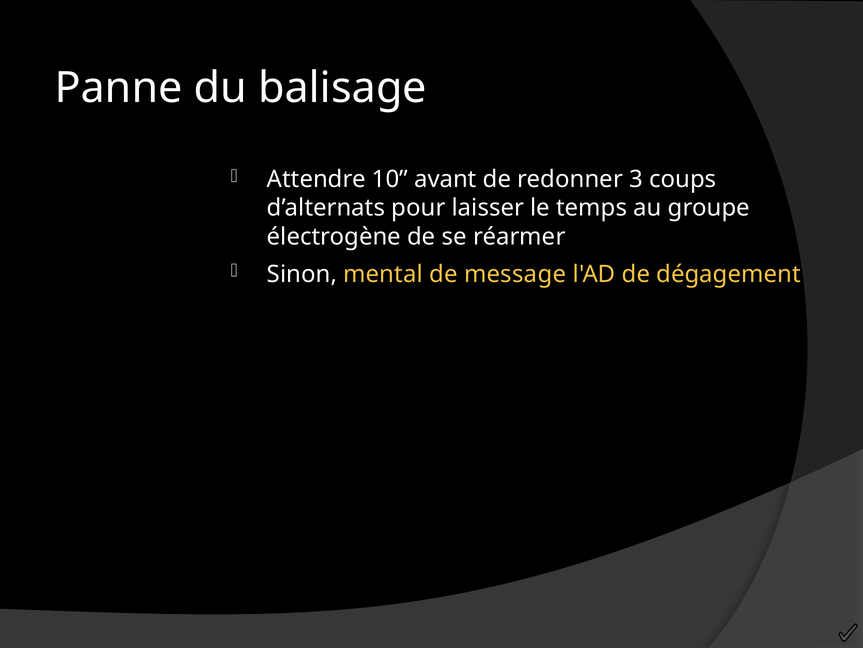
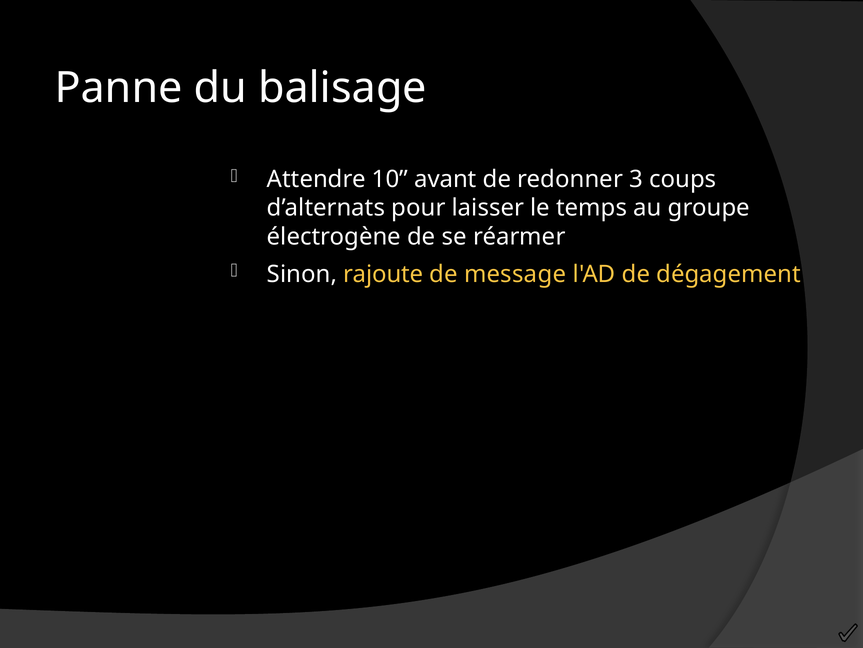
mental: mental -> rajoute (383, 274)
